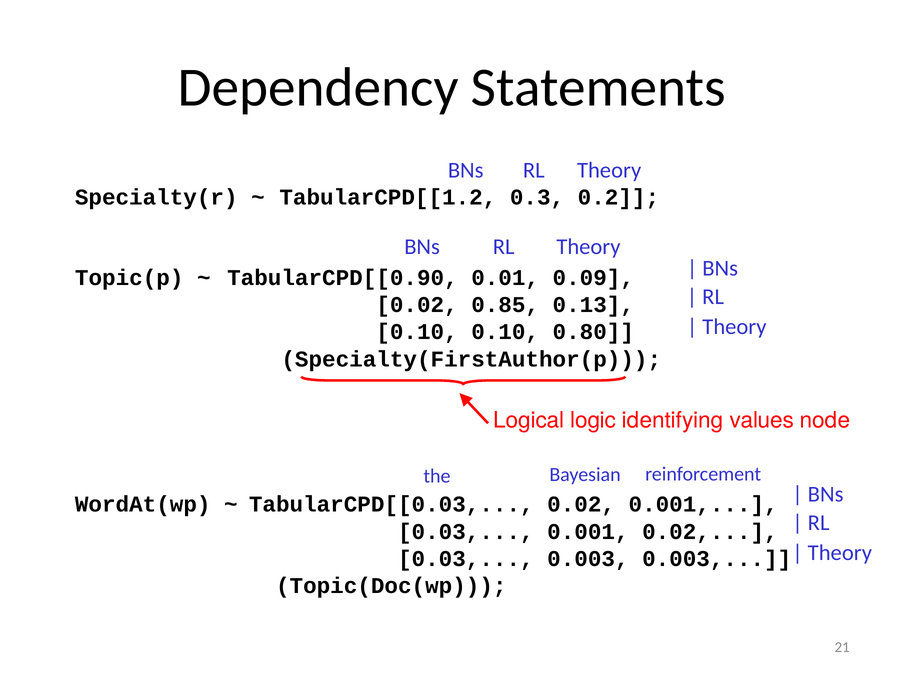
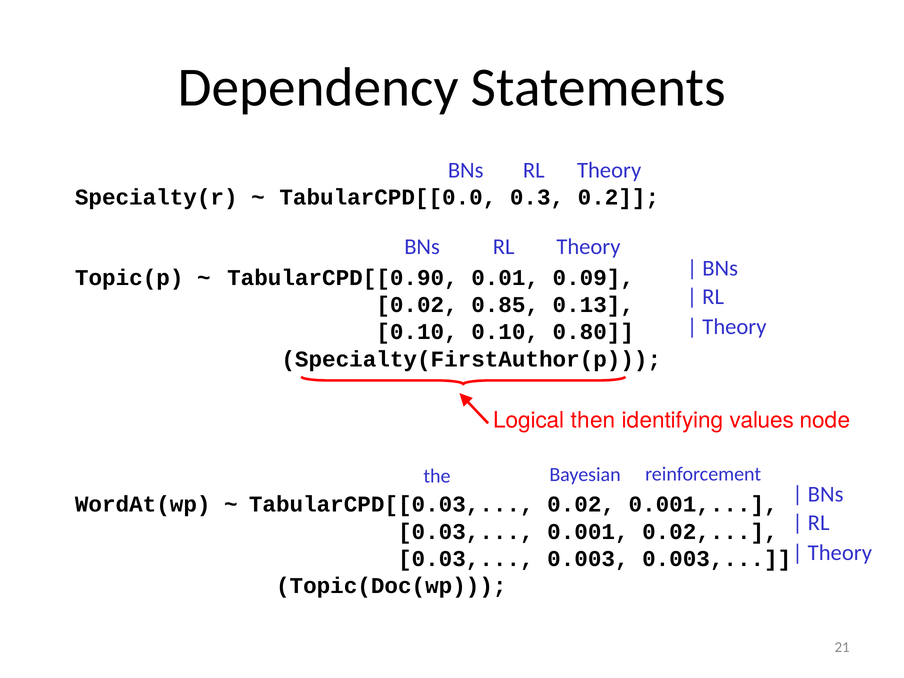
TabularCPD[[1.2: TabularCPD[[1.2 -> TabularCPD[[0.0 (388, 197)
logic: logic -> then (593, 420)
